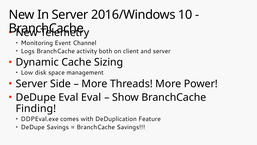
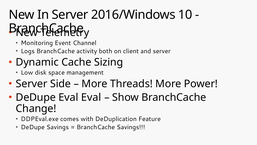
Finding: Finding -> Change (36, 108)
